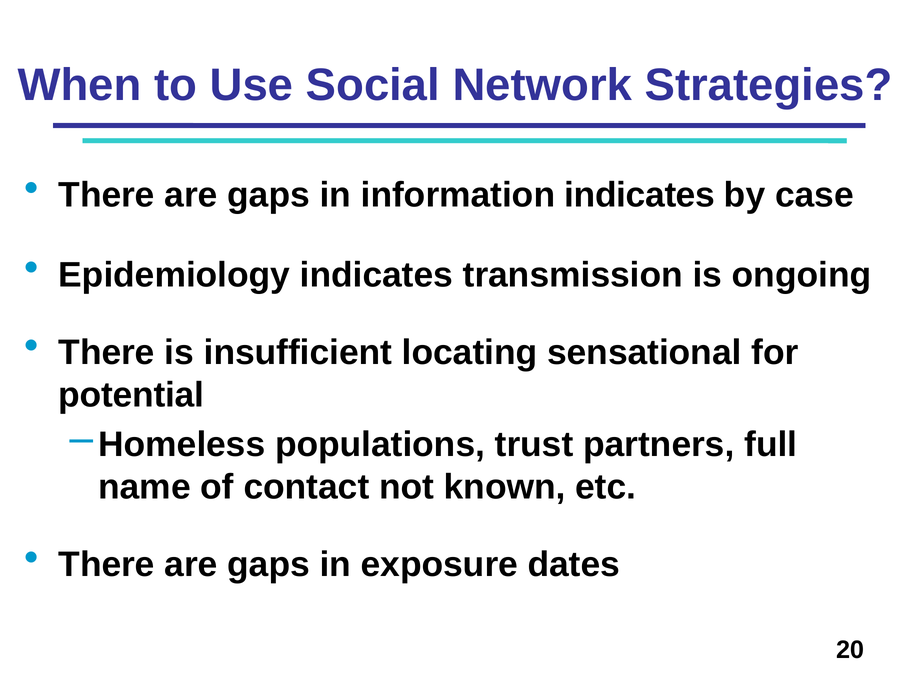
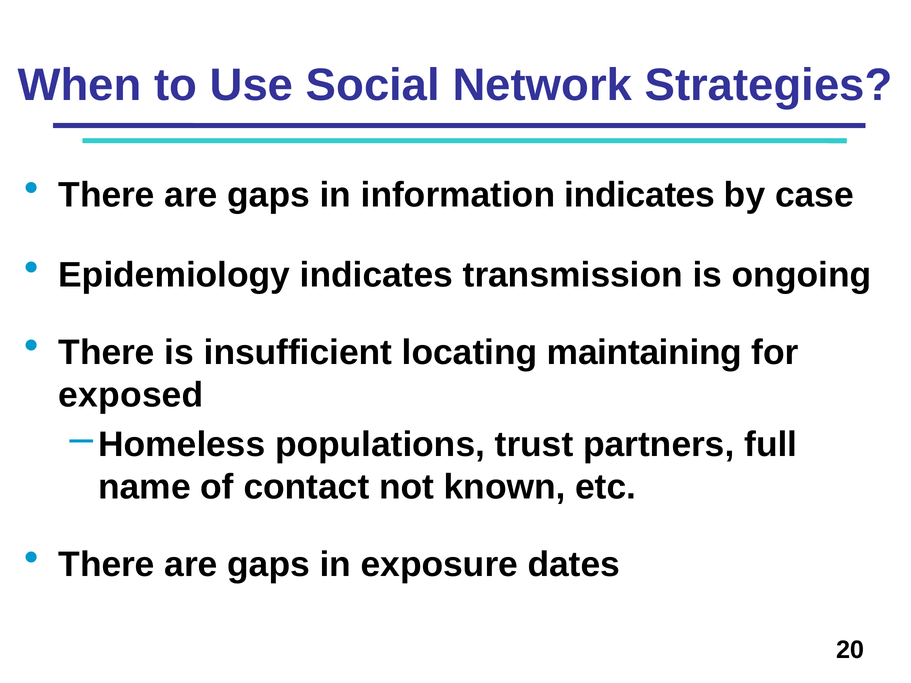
sensational: sensational -> maintaining (644, 353)
potential: potential -> exposed (131, 395)
